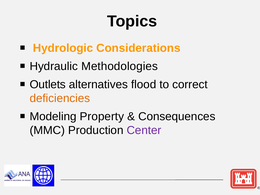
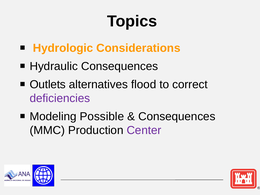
Hydraulic Methodologies: Methodologies -> Consequences (120, 66)
deficiencies colour: orange -> purple (60, 98)
Property: Property -> Possible (102, 117)
